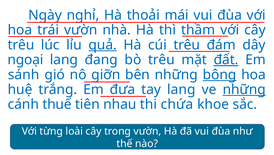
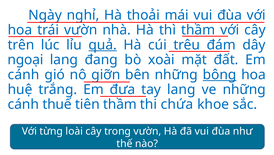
trêu: trêu -> trên (21, 45)
bò trêu: trêu -> xoài (161, 60)
đất underline: present -> none (226, 60)
sánh: sánh -> cánh (24, 74)
những underline: present -> none (244, 89)
tiên nhau: nhau -> thầm (120, 104)
